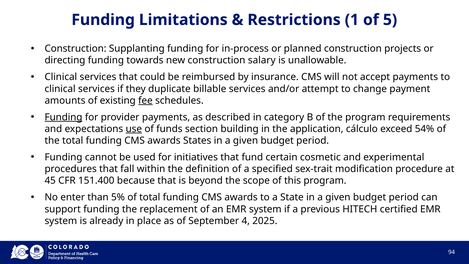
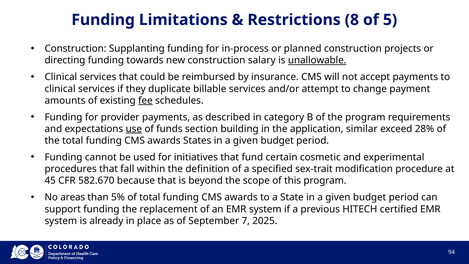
1: 1 -> 8 (352, 20)
unallowable underline: none -> present (317, 60)
Funding underline: present -> none (63, 117)
cálculo: cálculo -> similar (362, 129)
54%: 54% -> 28% (425, 129)
151.400: 151.400 -> 582.670 (96, 181)
enter: enter -> areas (73, 197)
4: 4 -> 7 (246, 221)
